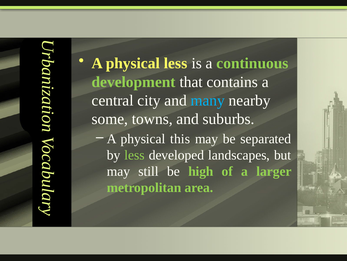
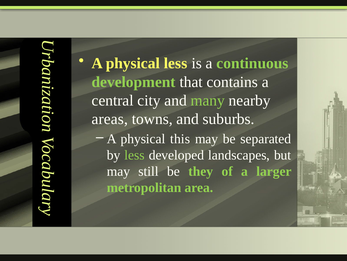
many colour: light blue -> light green (208, 100)
some: some -> areas (110, 119)
high: high -> they (201, 171)
